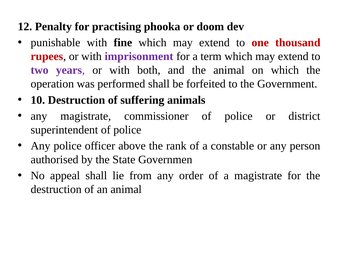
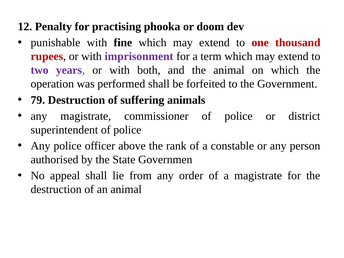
10: 10 -> 79 (38, 100)
